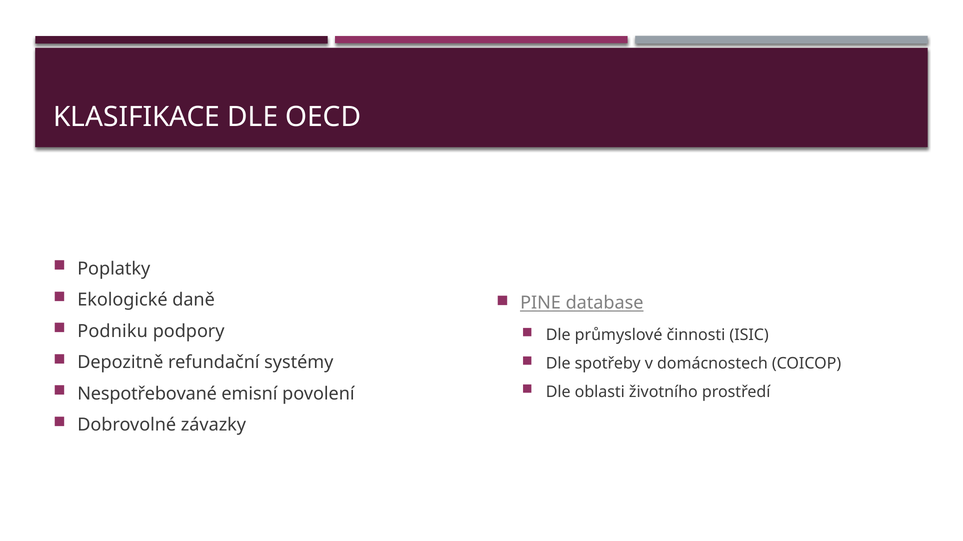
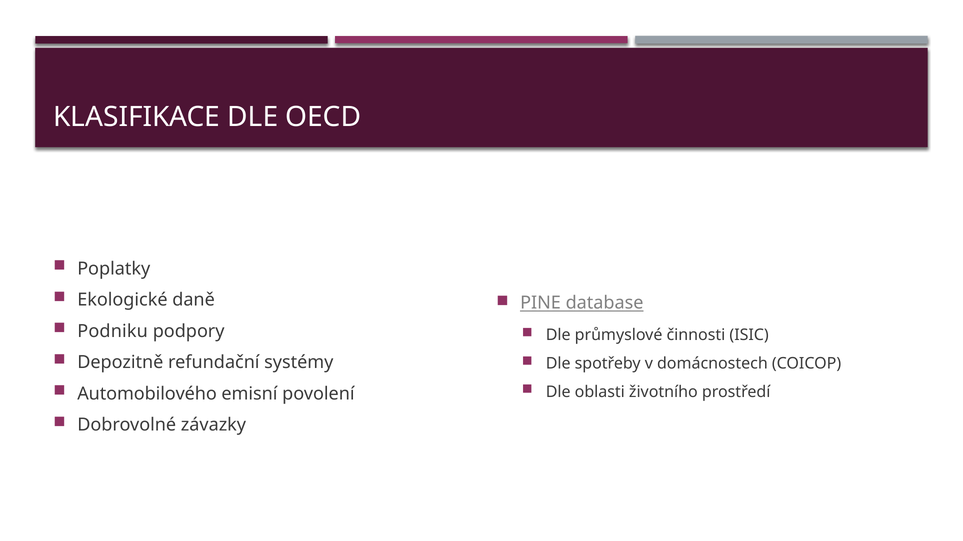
Nespotřebované: Nespotřebované -> Automobilového (147, 394)
